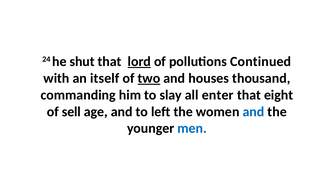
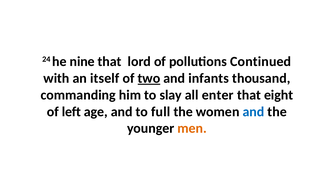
shut: shut -> nine (82, 61)
lord underline: present -> none (139, 61)
houses: houses -> infants (209, 78)
sell: sell -> left (71, 112)
left: left -> full (161, 112)
men colour: blue -> orange (192, 128)
